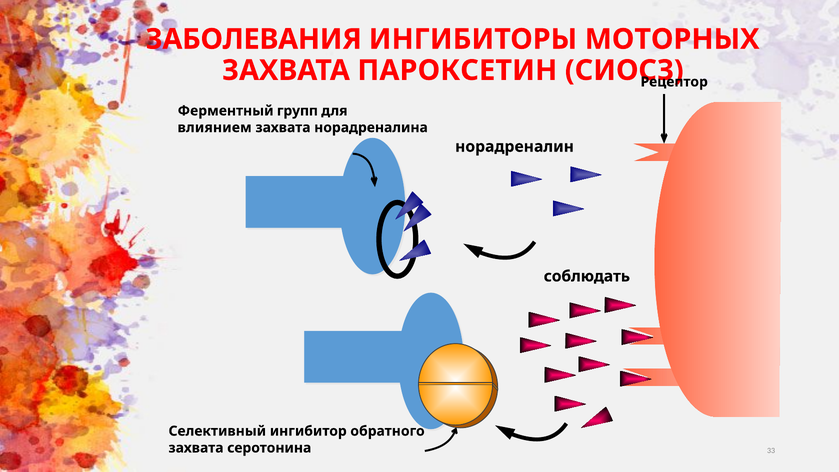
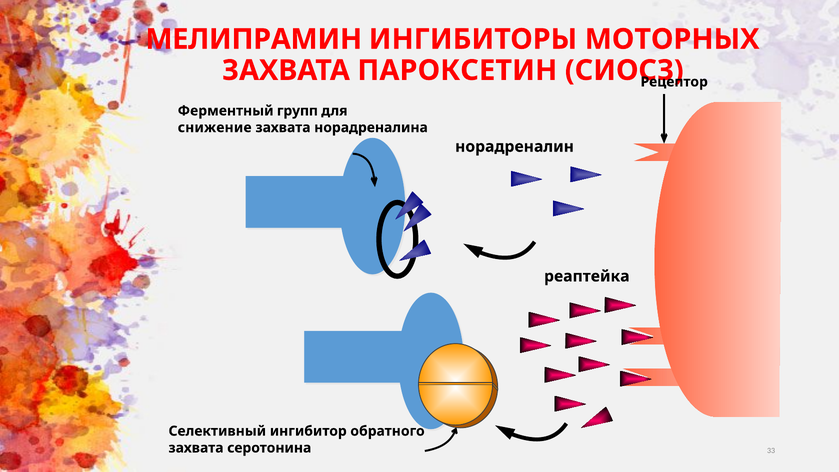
ЗАБОЛЕВАНИЯ: ЗАБОЛЕВАНИЯ -> МЕЛИПРАМИН (254, 39)
влиянием: влиянием -> снижение (215, 128)
соблюдать: соблюдать -> реаптейка (587, 276)
